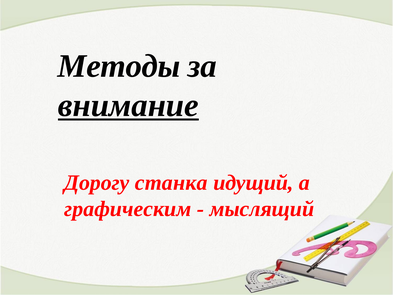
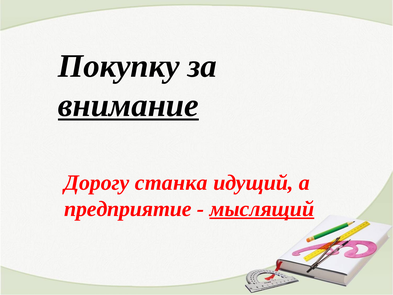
Методы: Методы -> Покупку (119, 66)
графическим: графическим -> предприятие (128, 209)
мыслящий underline: none -> present (262, 209)
